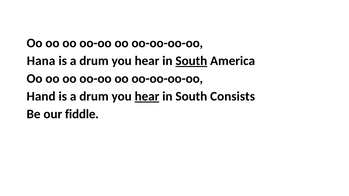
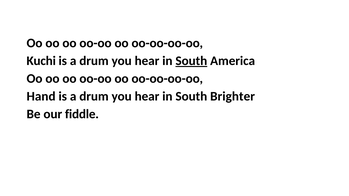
Hana: Hana -> Kuchi (41, 61)
hear underline: present -> none (147, 97)
Consists: Consists -> Brighter (233, 97)
